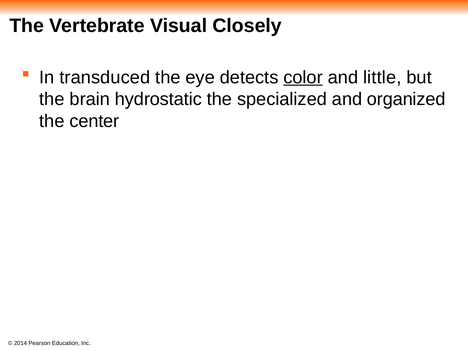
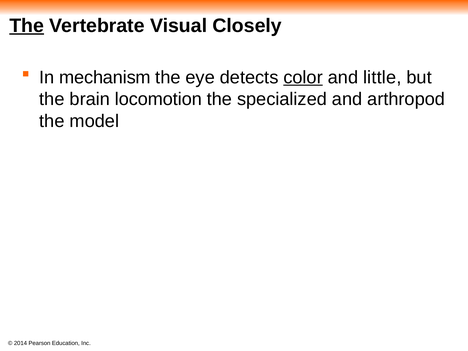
The underline: none -> present (27, 26)
transduced: transduced -> mechanism (105, 77)
hydrostatic: hydrostatic -> locomotion (158, 99)
organized: organized -> arthropod (406, 99)
center: center -> model (94, 121)
